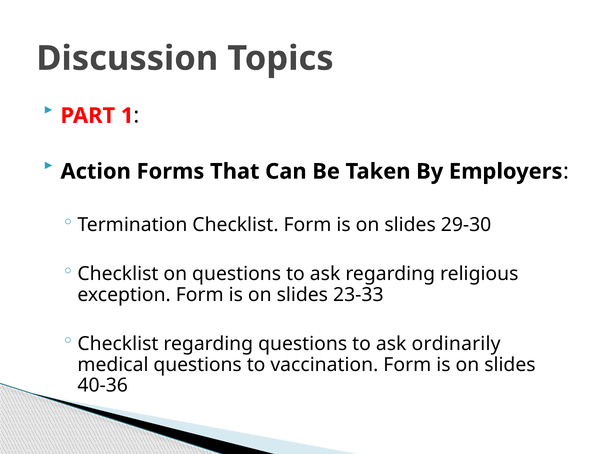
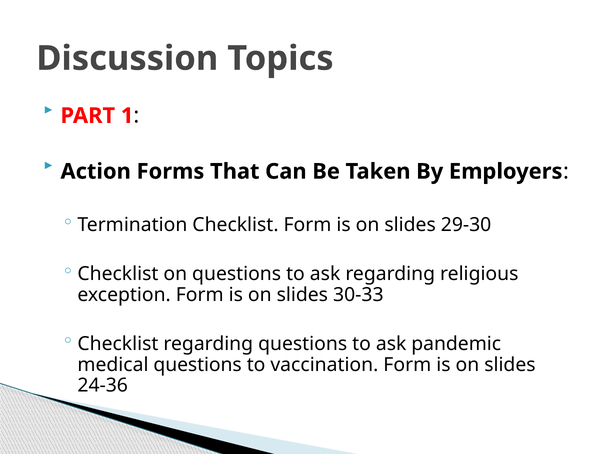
23-33: 23-33 -> 30-33 (358, 295)
ordinarily: ordinarily -> pandemic (456, 344)
40-36: 40-36 -> 24-36 (103, 386)
